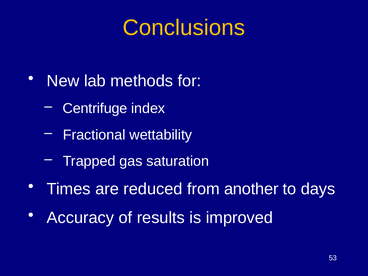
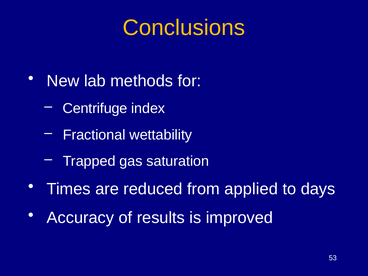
another: another -> applied (251, 189)
